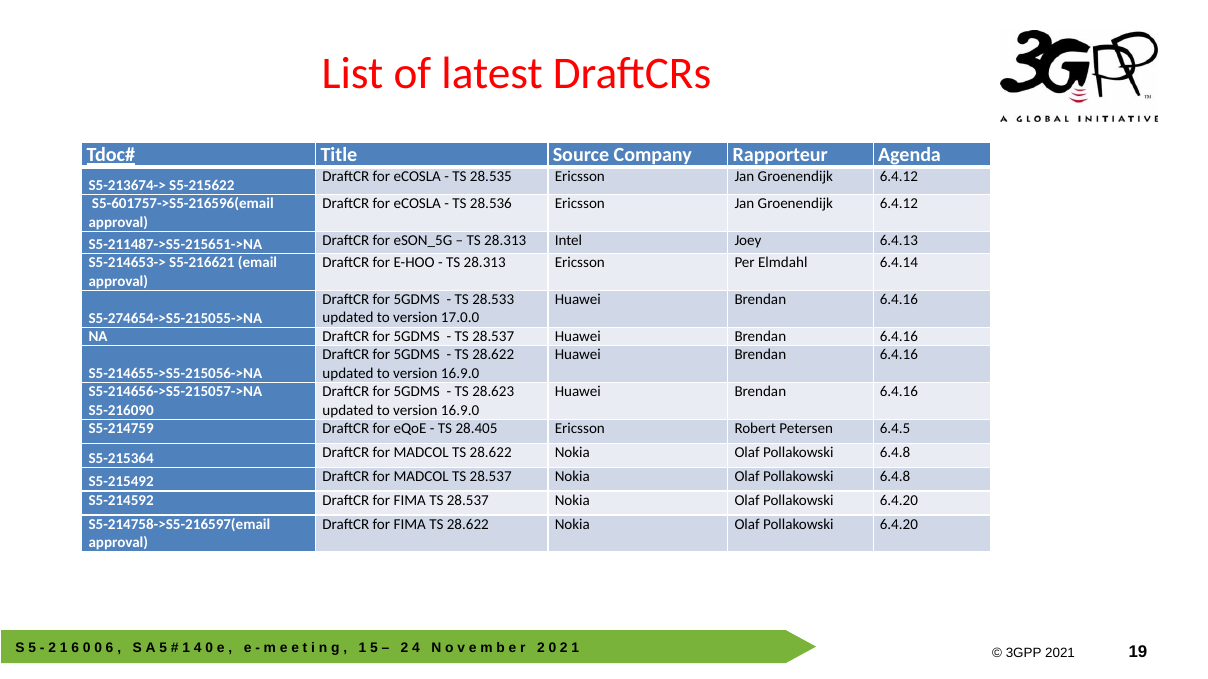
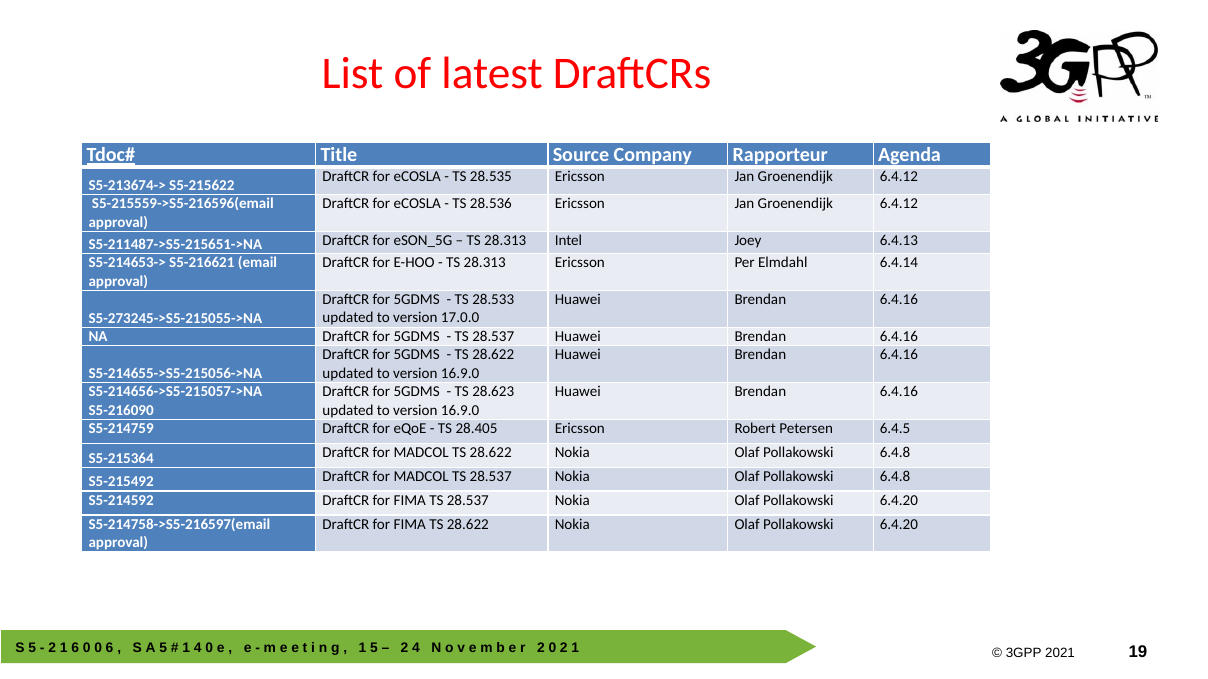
S5-601757->S5-216596(email: S5-601757->S5-216596(email -> S5-215559->S5-216596(email (183, 204)
S5-274654->S5-215055->NA: S5-274654->S5-215055->NA -> S5-273245->S5-215055->NA (175, 318)
